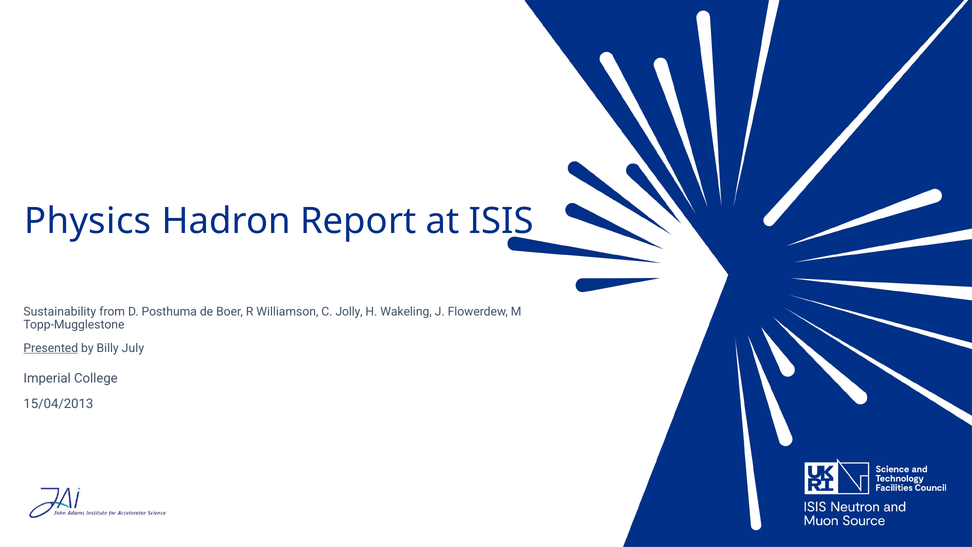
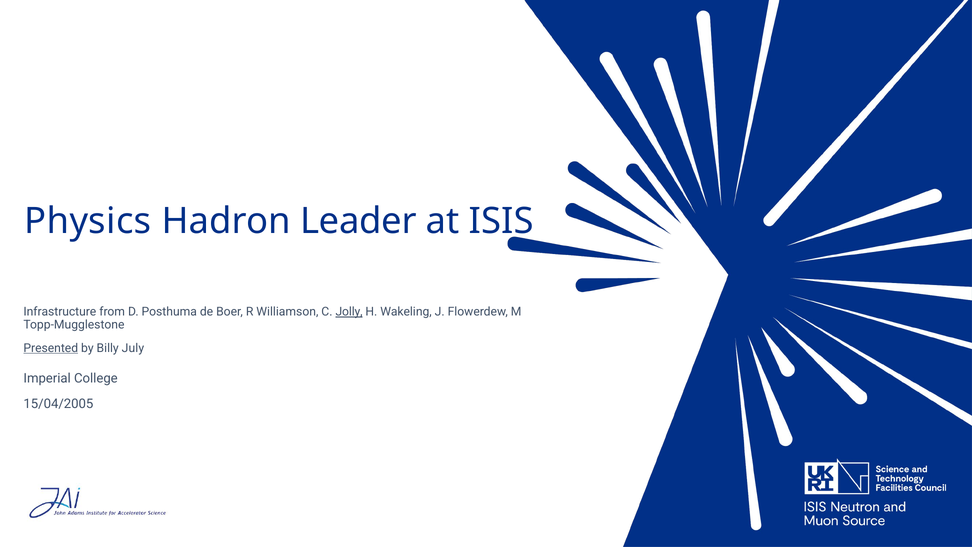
Report: Report -> Leader (358, 221)
Sustainability: Sustainability -> Infrastructure (60, 312)
Jolly underline: none -> present (349, 312)
15/04/2013: 15/04/2013 -> 15/04/2005 (58, 404)
